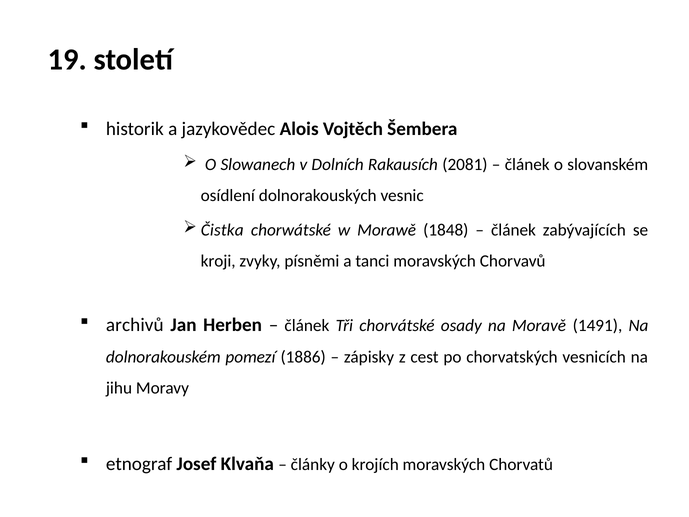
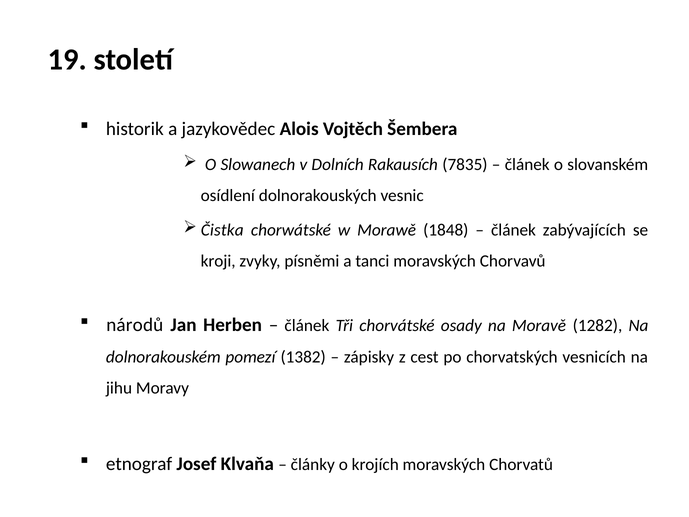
2081: 2081 -> 7835 (465, 164)
archivů: archivů -> národů (135, 325)
1491: 1491 -> 1282 (598, 326)
1886: 1886 -> 1382 (303, 357)
